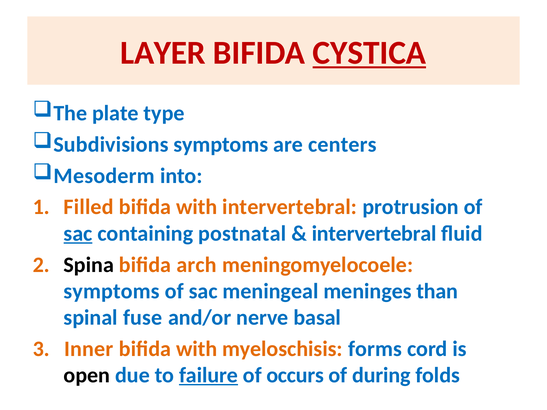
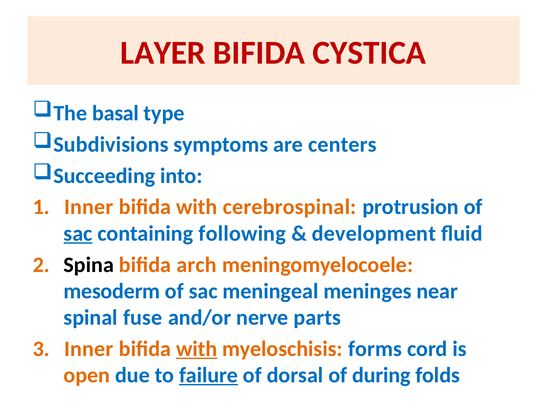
CYSTICA underline: present -> none (369, 53)
plate: plate -> basal (116, 113)
Mesoderm: Mesoderm -> Succeeding (104, 176)
Filled: Filled -> Inner (89, 207)
with intervertebral: intervertebral -> cerebrospinal (290, 207)
postnatal: postnatal -> following (242, 234)
intervertebral: intervertebral -> development (374, 234)
symptoms: symptoms -> mesoderm (112, 291)
than: than -> near (437, 291)
basal: basal -> parts (317, 318)
with underline: none -> present (197, 349)
open colour: black -> orange (87, 376)
occurs: occurs -> dorsal (295, 376)
